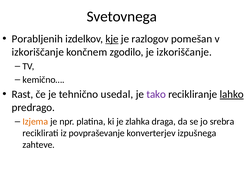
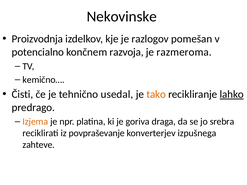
Svetovnega: Svetovnega -> Nekovinske (122, 16)
Porabljenih: Porabljenih -> Proizvodnja (37, 39)
kje underline: present -> none (112, 39)
izkoriščanje: izkoriščanje -> potencialno (38, 52)
zgodilo: zgodilo -> razvoja (127, 52)
je izkoriščanje: izkoriščanje -> razmeroma (184, 52)
Rast: Rast -> Čisti (22, 94)
tako colour: purple -> orange (156, 94)
zlahka: zlahka -> goriva (138, 122)
